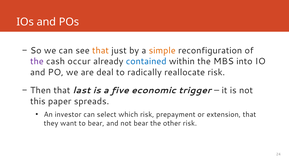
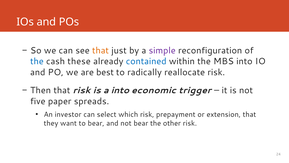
simple colour: orange -> purple (162, 50)
the colour: purple -> blue (37, 61)
occur: occur -> these (79, 61)
deal: deal -> best (105, 72)
that last: last -> risk (82, 90)
a five: five -> into (120, 90)
this: this -> five (38, 101)
